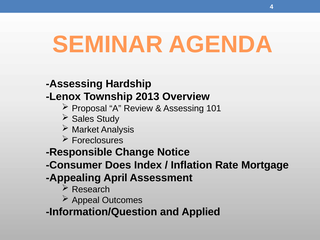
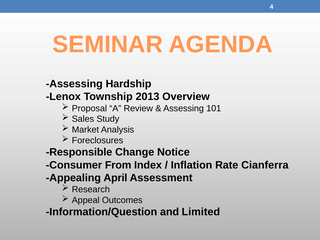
Does: Does -> From (118, 165)
Mortgage: Mortgage -> Cianferra (265, 165)
Applied: Applied -> Limited (201, 212)
